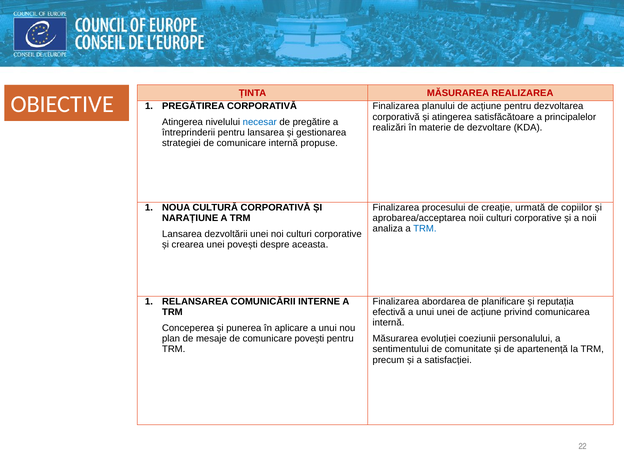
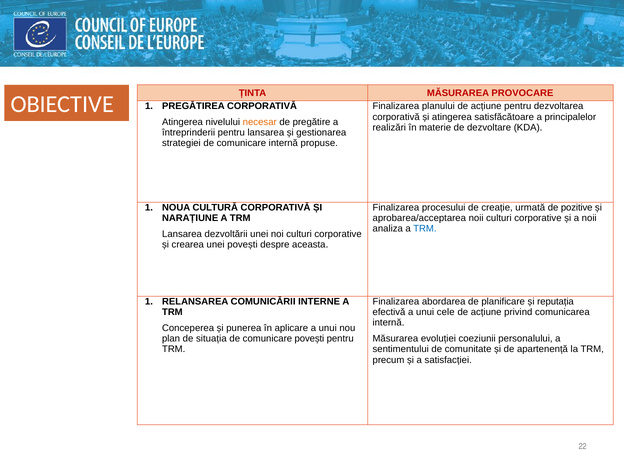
REALIZAREA: REALIZAREA -> PROVOCARE (522, 93)
necesar colour: blue -> orange (260, 122)
copiilor: copiilor -> pozitive (577, 207)
unui unei: unei -> cele (446, 312)
mesaje: mesaje -> situația (211, 339)
